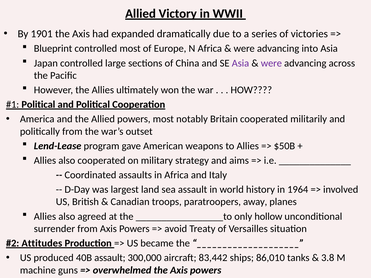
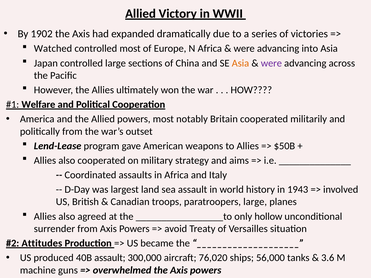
1901: 1901 -> 1902 (42, 34)
Blueprint: Blueprint -> Watched (53, 49)
Asia colour: purple -> orange (240, 63)
Political: Political -> Welfare (38, 105)
1964: 1964 -> 1943 (298, 190)
paratroopers away: away -> large (255, 202)
83,442: 83,442 -> 76,020 (213, 258)
86,010: 86,010 -> 56,000 (270, 258)
3.8: 3.8 -> 3.6 (328, 258)
